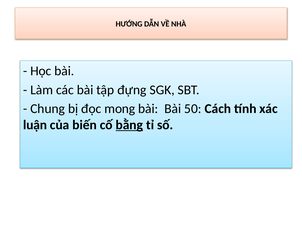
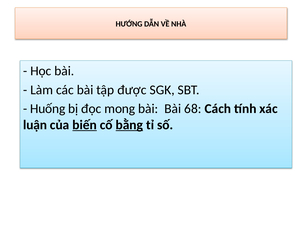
đựng: đựng -> được (132, 90)
Chung: Chung -> Huống (48, 108)
50: 50 -> 68 (193, 108)
biến underline: none -> present (85, 125)
